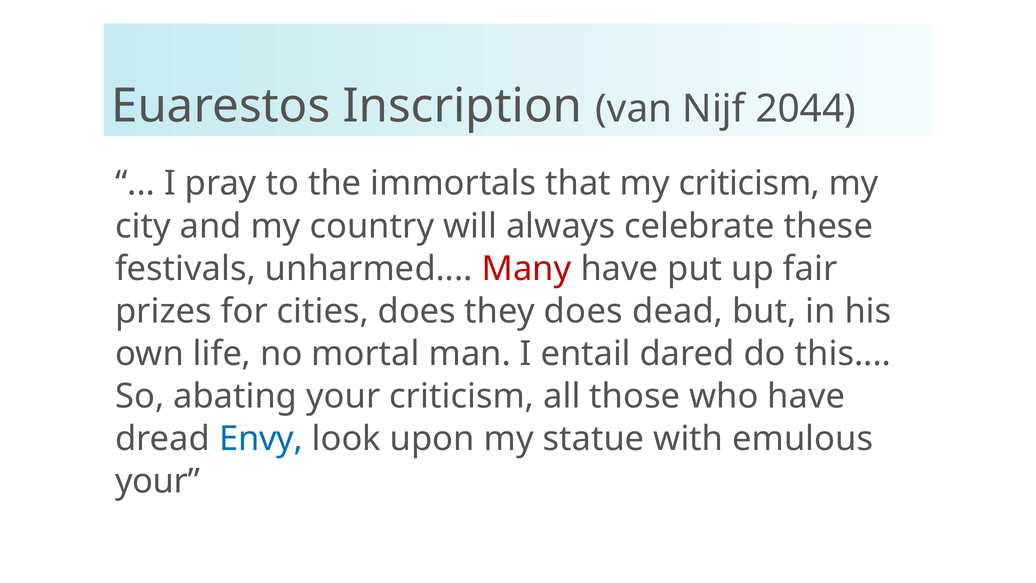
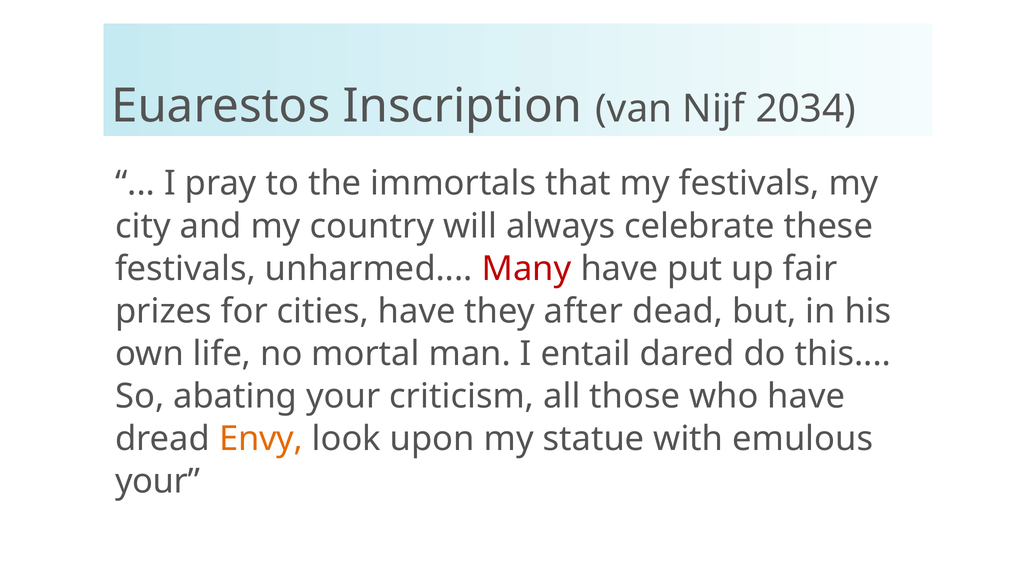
2044: 2044 -> 2034 (806, 109)
my criticism: criticism -> festivals (749, 184)
cities does: does -> have (417, 311)
they does: does -> after (583, 311)
Envy colour: blue -> orange (261, 439)
